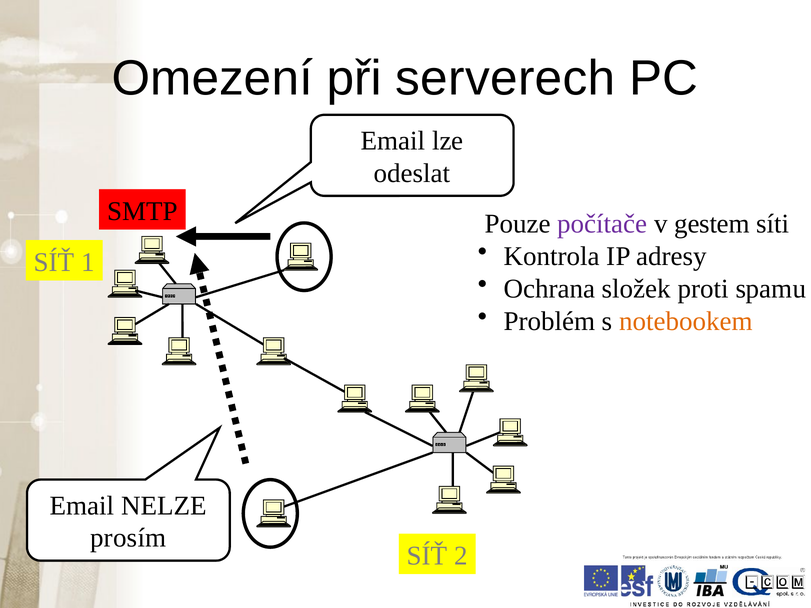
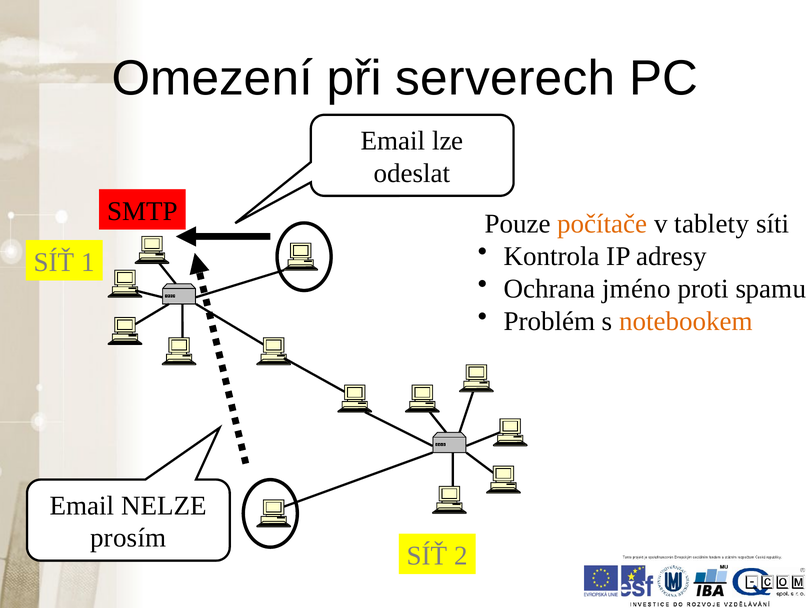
počítače colour: purple -> orange (602, 224)
gestem: gestem -> tablety (712, 224)
složek: složek -> jméno (636, 289)
